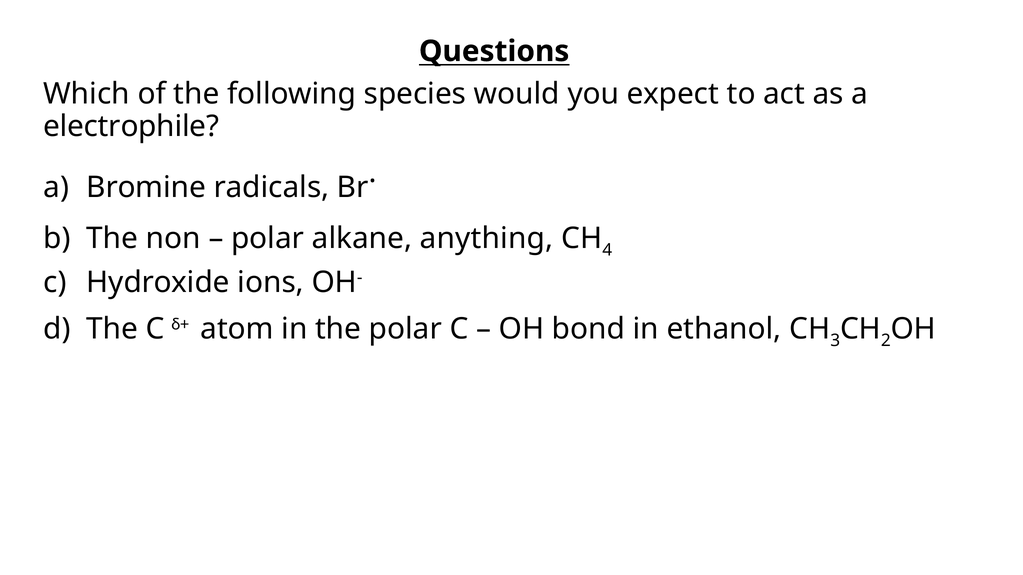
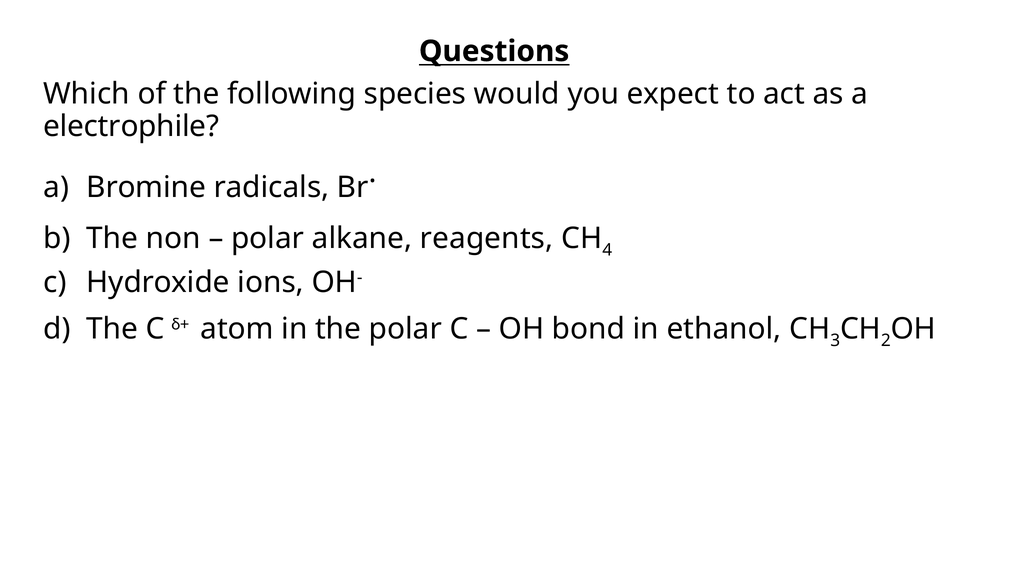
anything: anything -> reagents (487, 239)
